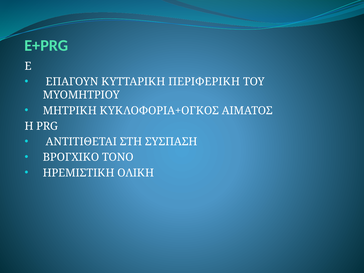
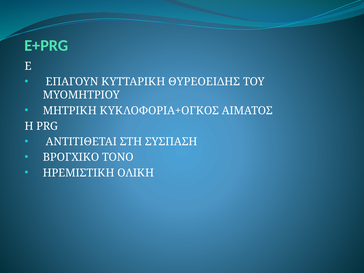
ΠΕΡΙΦΕΡΙΚΗ: ΠΕΡΙΦΕΡΙΚΗ -> ΘΥΡΕΟΕΙΔΗΣ (204, 82)
